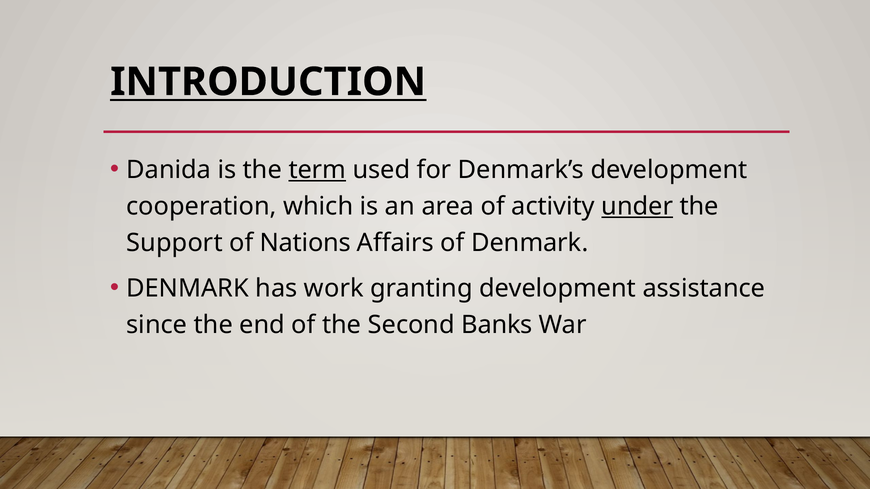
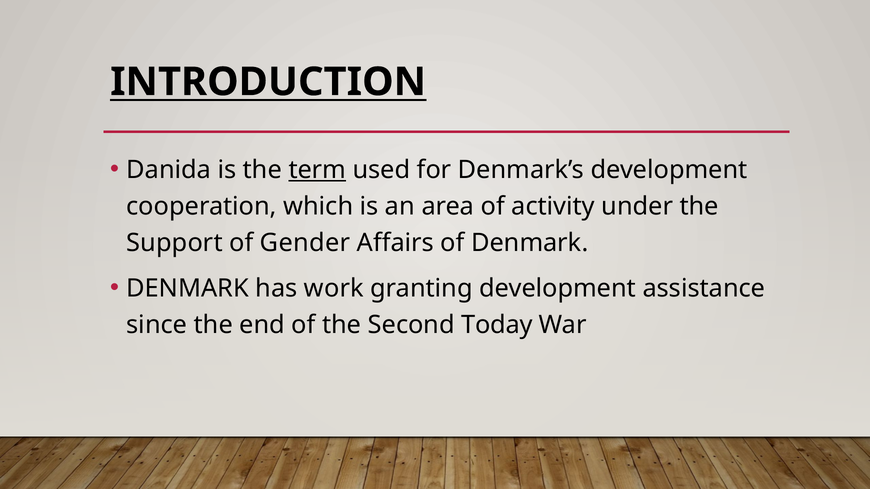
under underline: present -> none (637, 207)
Nations: Nations -> Gender (305, 243)
Banks: Banks -> Today (497, 325)
